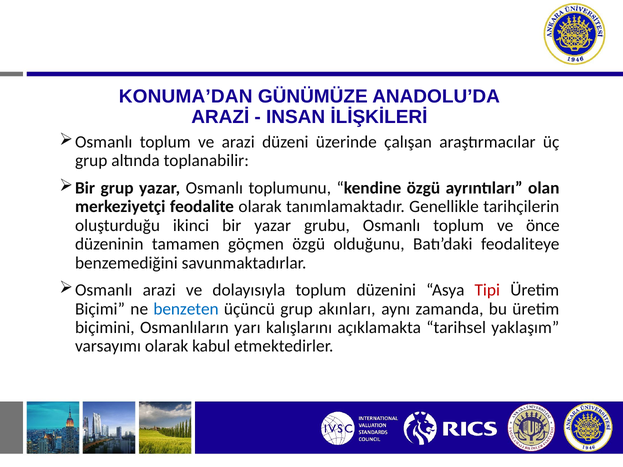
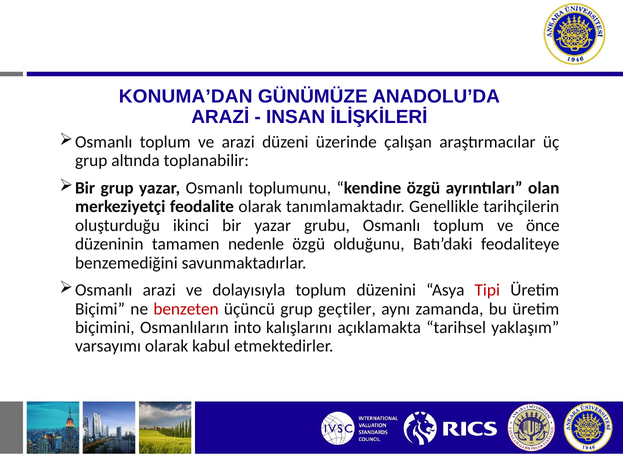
göçmen: göçmen -> nedenle (256, 244)
benzeten colour: blue -> red (186, 309)
akınları: akınları -> geçtiler (347, 309)
yarı: yarı -> into (248, 328)
